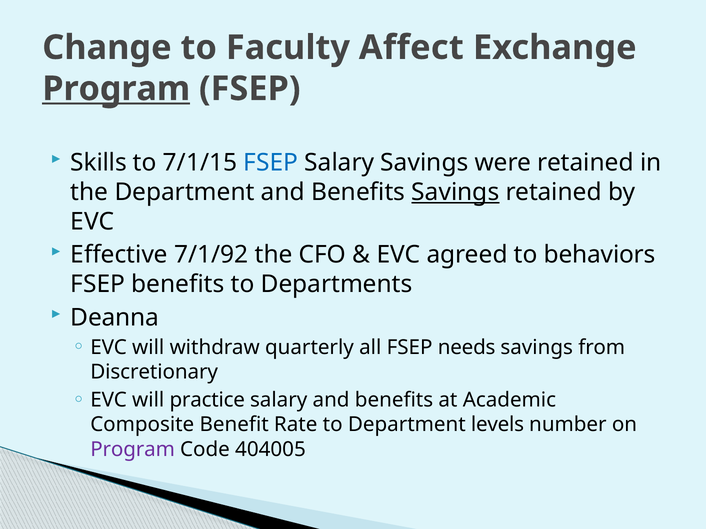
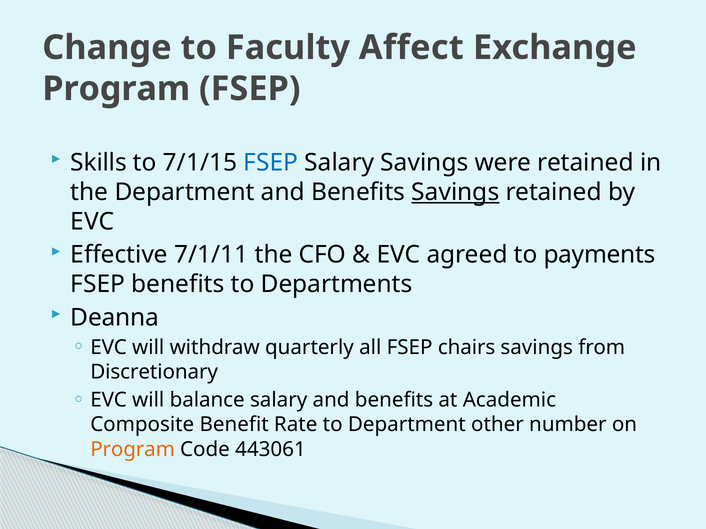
Program underline: present -> none (116, 89)
7/1/92: 7/1/92 -> 7/1/11 (211, 255)
behaviors: behaviors -> payments (600, 255)
needs: needs -> chairs (467, 348)
practice: practice -> balance (207, 400)
levels: levels -> other (497, 425)
Program colour: purple -> orange (133, 450)
404005: 404005 -> 443061 (270, 450)
